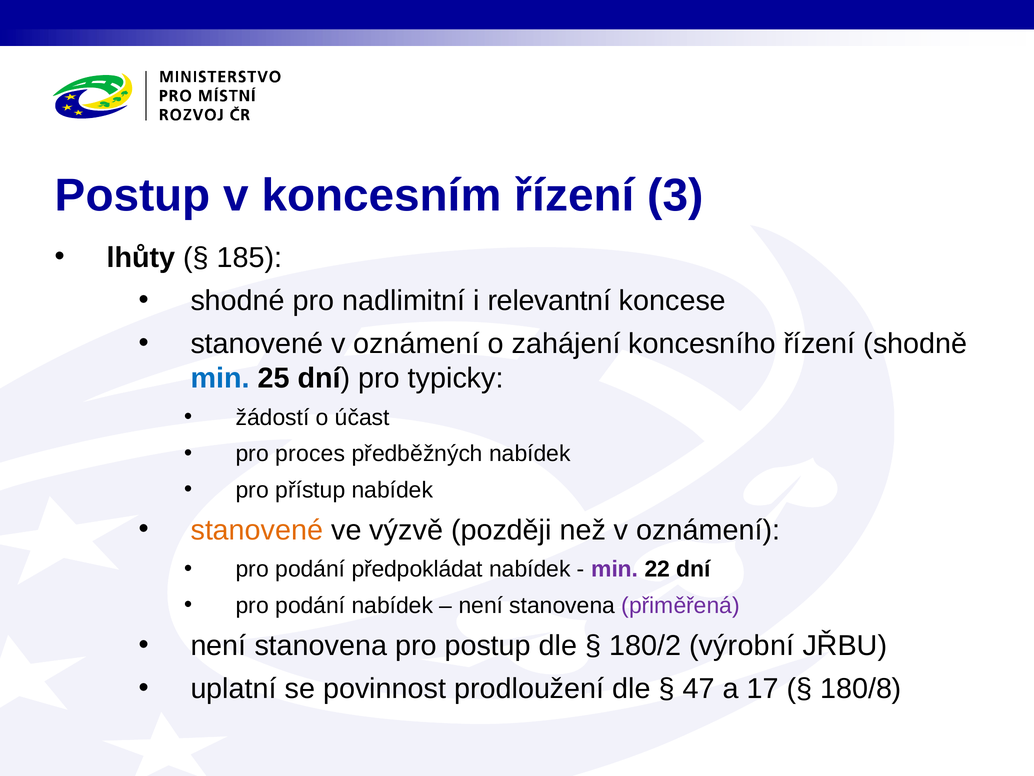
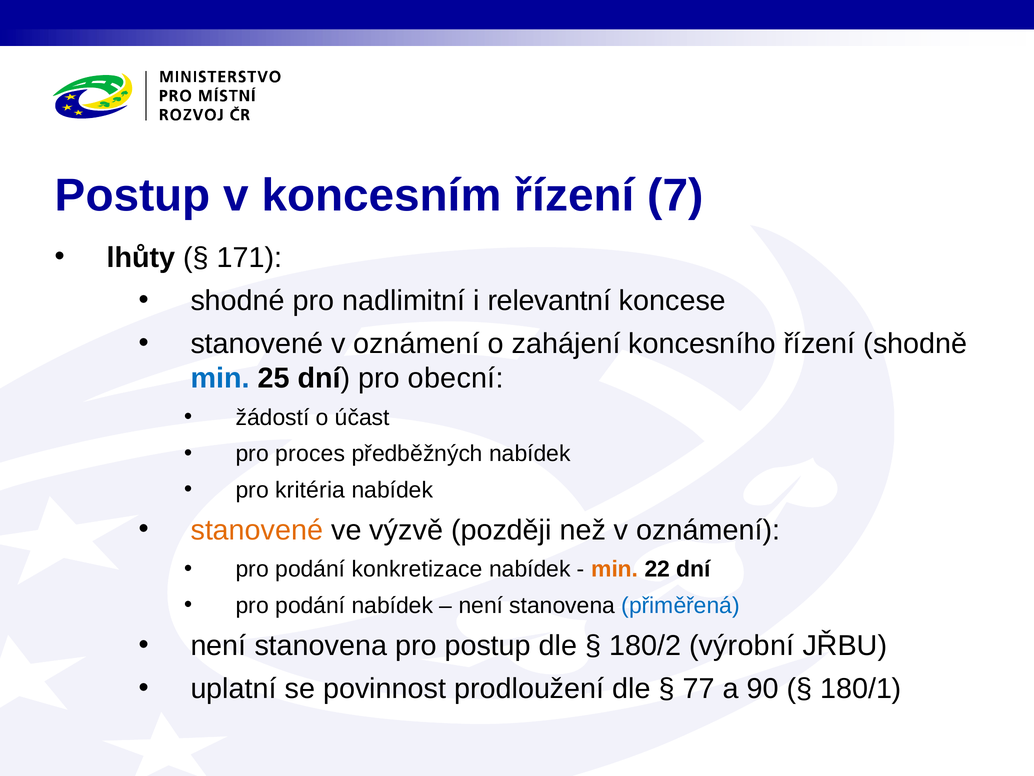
3: 3 -> 7 (675, 196)
185: 185 -> 171 (249, 257)
typicky: typicky -> obecní (456, 378)
přístup: přístup -> kritéria (310, 490)
předpokládat: předpokládat -> konkretizace (417, 569)
min colour: purple -> orange (615, 569)
přiměřená colour: purple -> blue (681, 605)
47: 47 -> 77 (699, 688)
17: 17 -> 90 (763, 688)
180/8: 180/8 -> 180/1 (861, 688)
